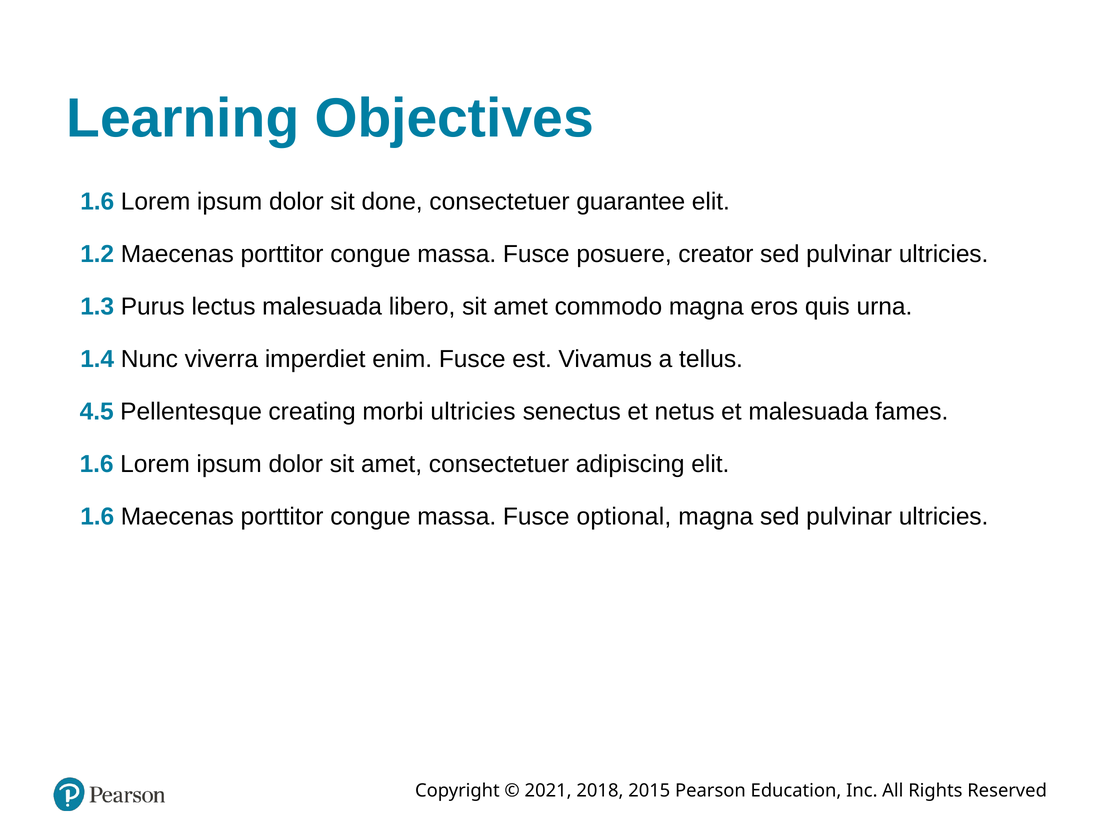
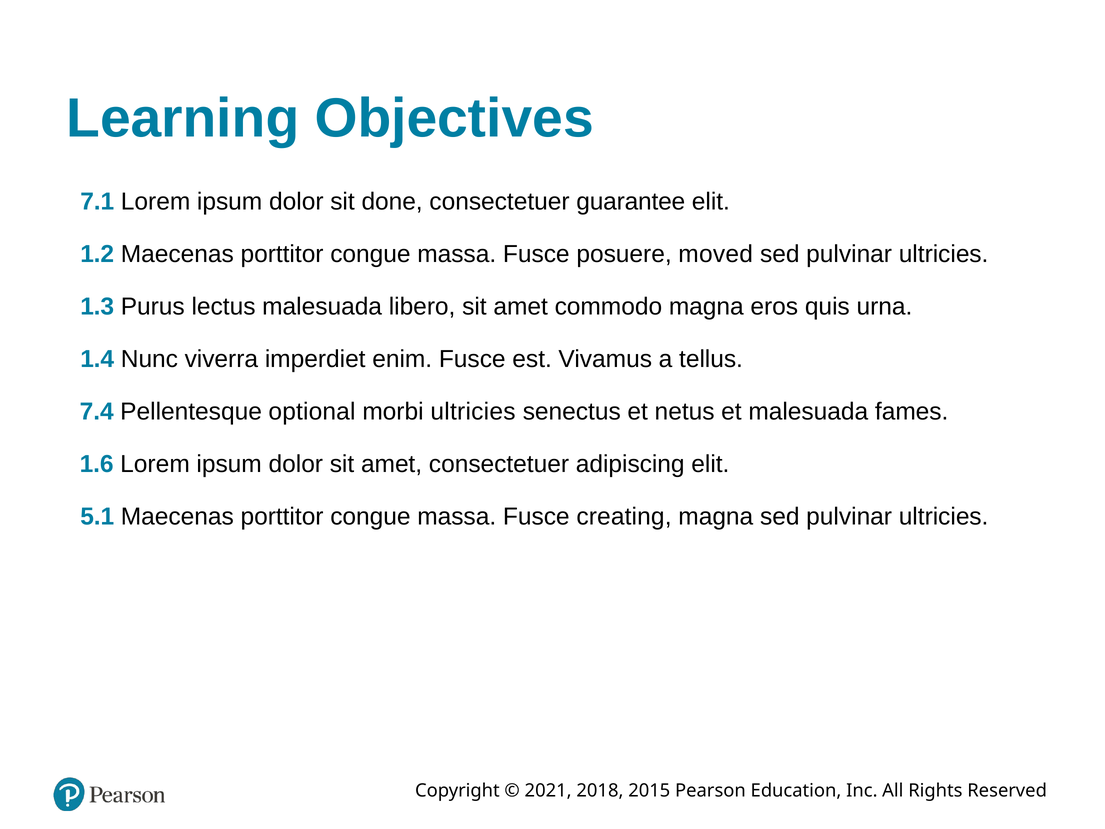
1.6: 1.6 -> 7.1 (97, 202)
creator: creator -> moved (716, 254)
4.5: 4.5 -> 7.4 (97, 412)
creating: creating -> optional (312, 412)
1.6: 1.6 -> 5.1 (97, 516)
optional: optional -> creating (624, 516)
